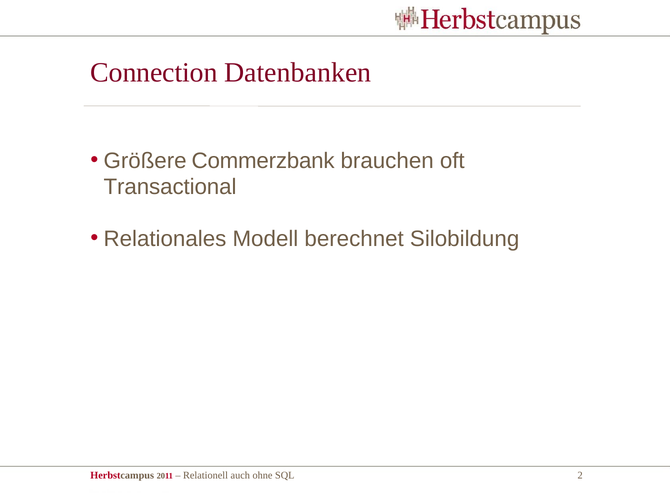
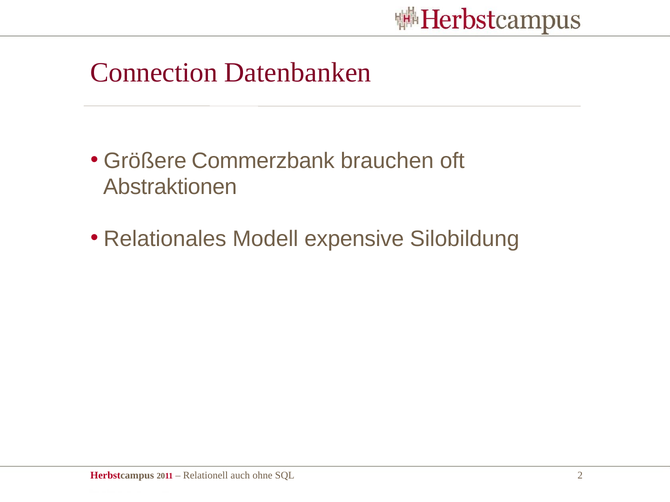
Transactional: Transactional -> Abstraktionen (170, 187)
berechnet: berechnet -> expensive (354, 239)
